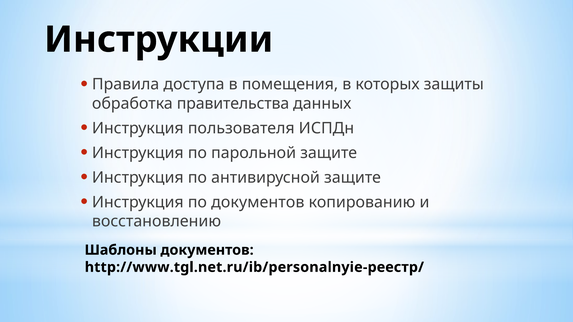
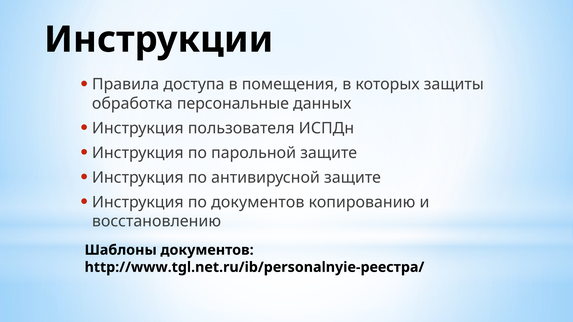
правительства: правительства -> персональные (233, 104)
http://www.tgl.net.ru/ib/personalnyie-реестр/: http://www.tgl.net.ru/ib/personalnyie-реестр/ -> http://www.tgl.net.ru/ib/personalnyie-реестра/ (254, 267)
